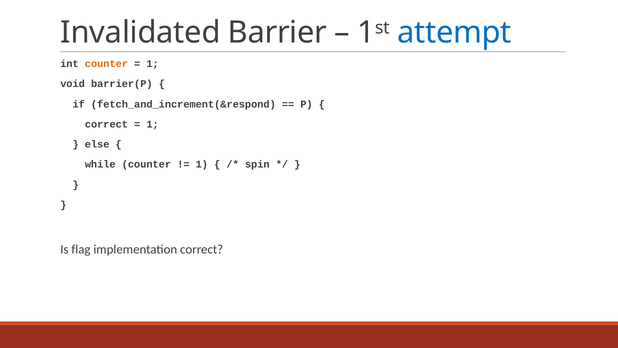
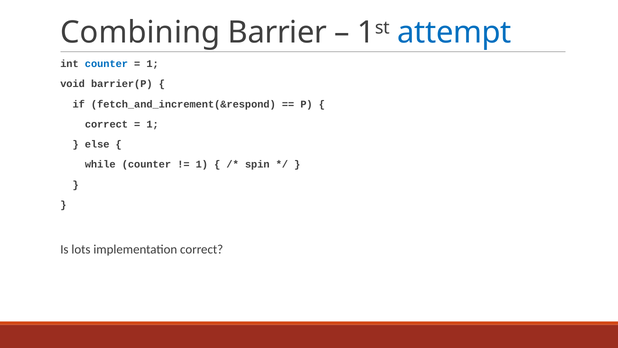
Invalidated: Invalidated -> Combining (140, 33)
counter colour: orange -> blue (106, 64)
flag: flag -> lots (81, 249)
